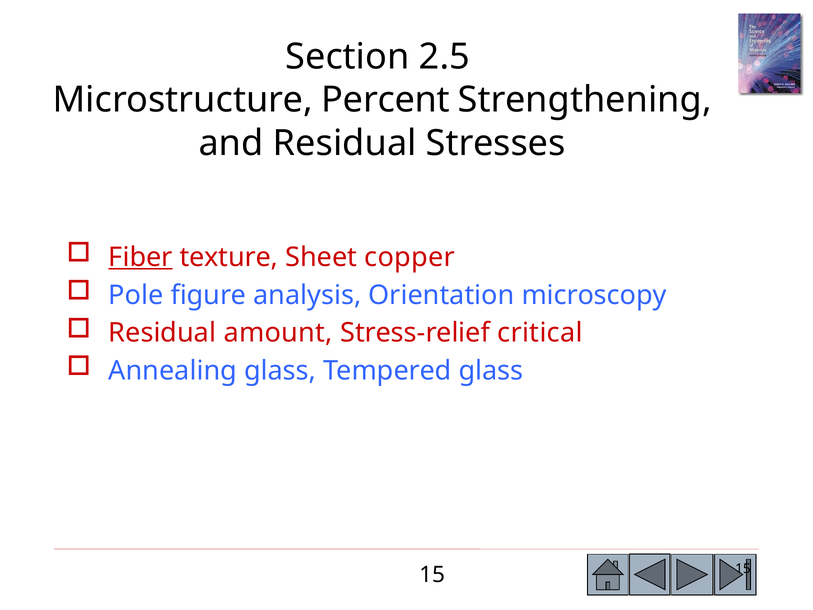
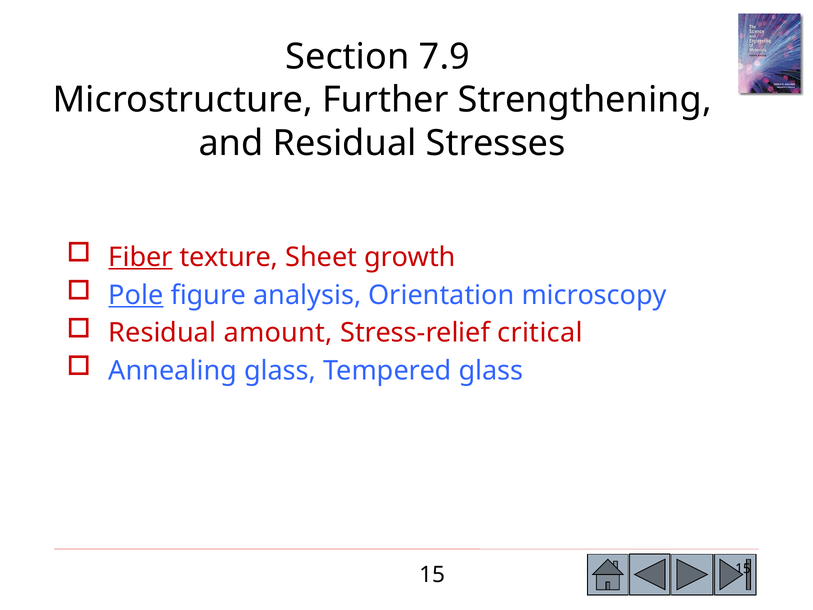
2.5: 2.5 -> 7.9 (444, 57)
Percent: Percent -> Further (385, 100)
copper: copper -> growth (410, 257)
Pole underline: none -> present (136, 295)
